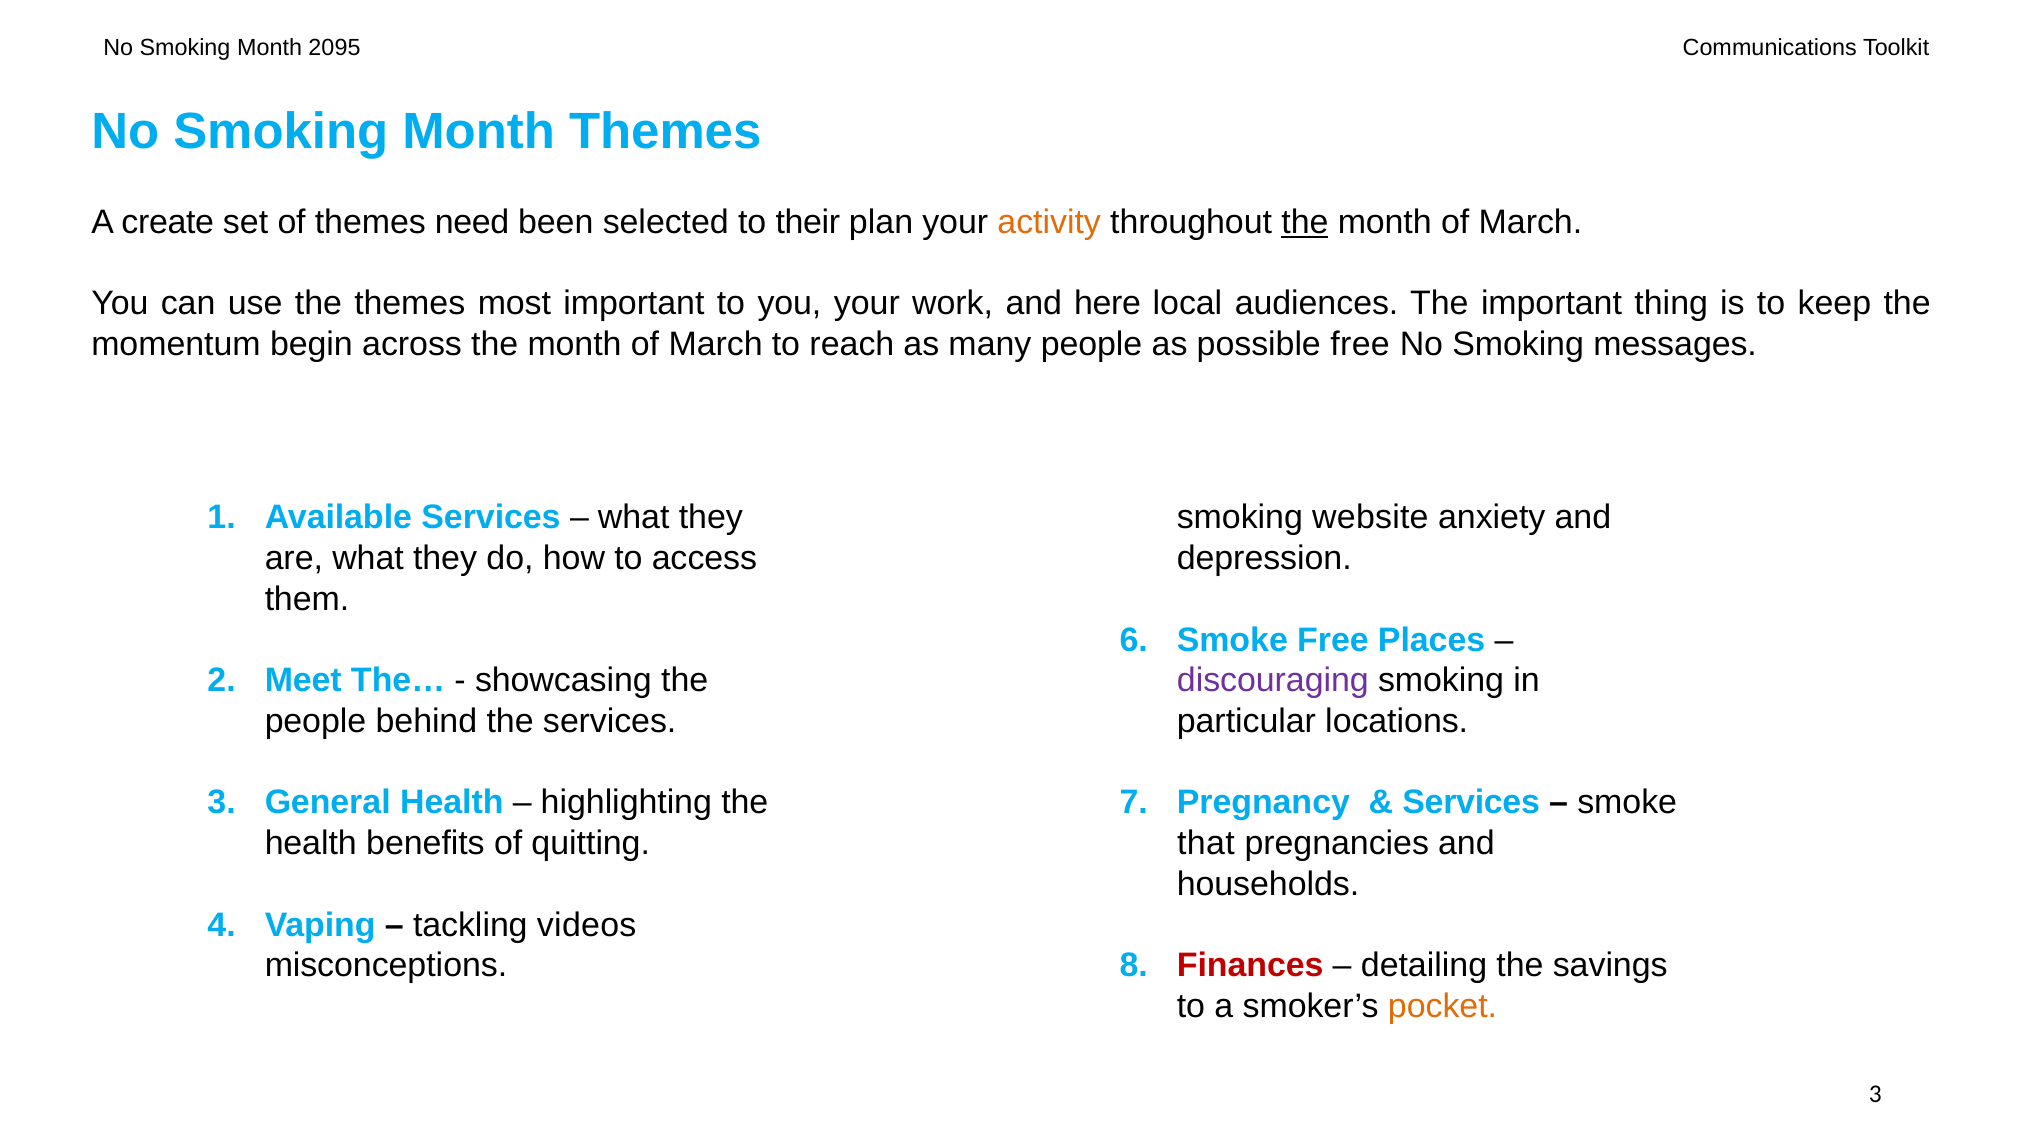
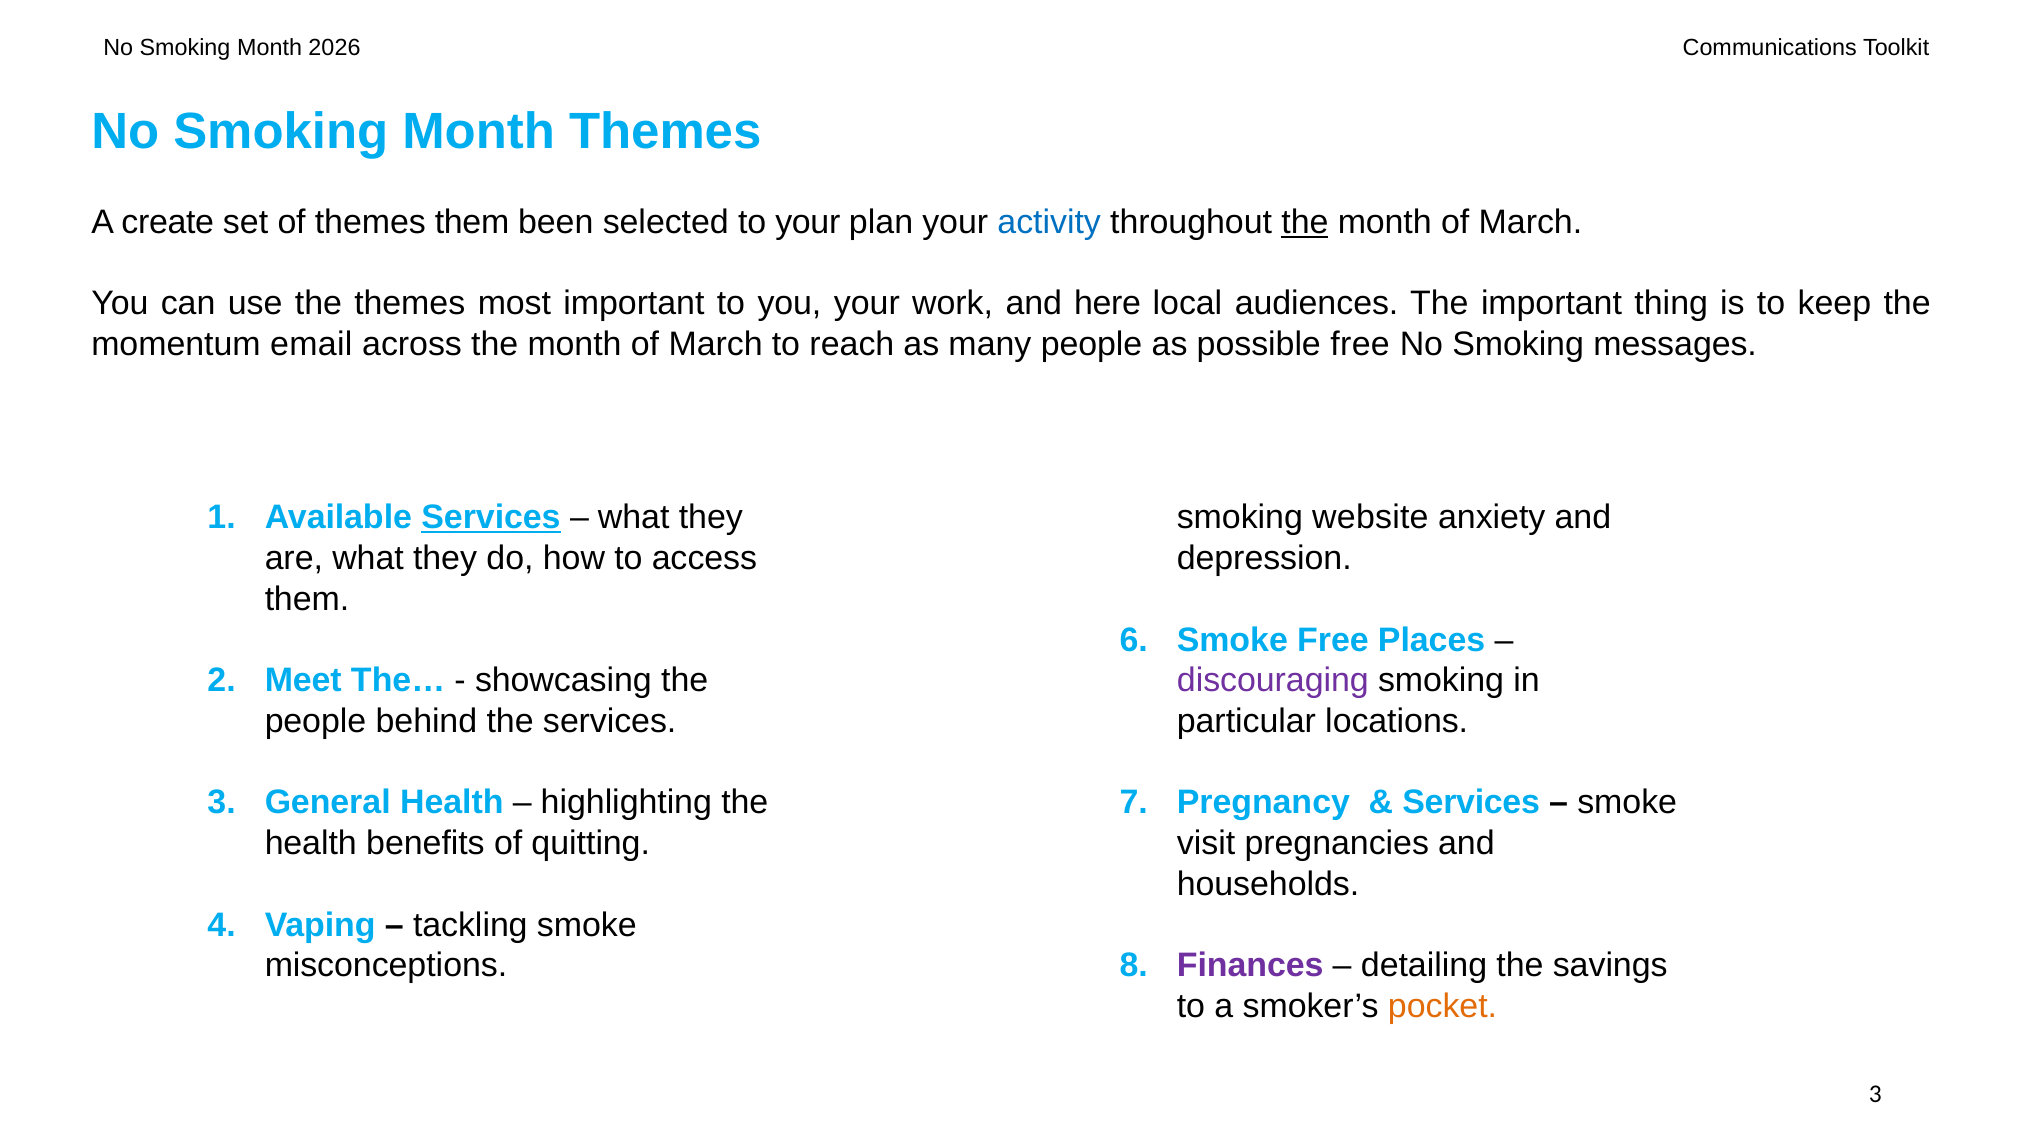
2095: 2095 -> 2026 (334, 48)
themes need: need -> them (472, 222)
to their: their -> your (808, 222)
activity colour: orange -> blue (1049, 222)
begin: begin -> email (311, 344)
Services underline: none -> present (491, 518)
that: that -> visit (1206, 843)
tackling videos: videos -> smoke (587, 925)
Finances colour: red -> purple (1250, 966)
